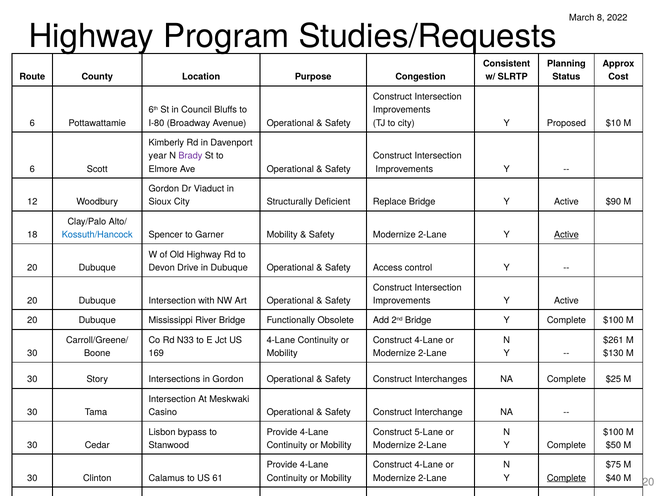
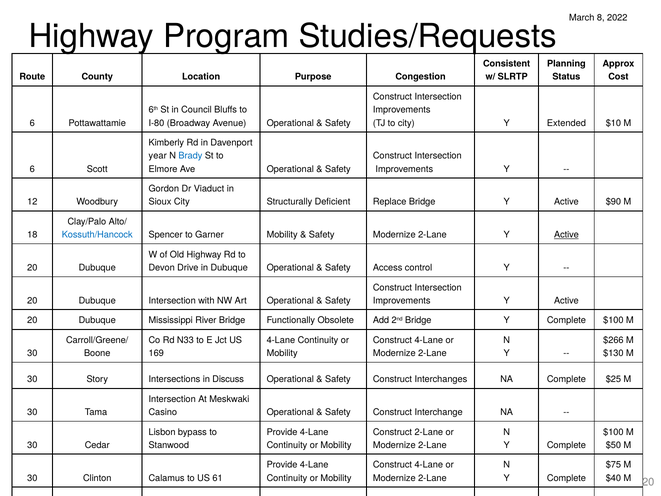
Proposed: Proposed -> Extended (566, 123)
Brady colour: purple -> blue (190, 156)
$261: $261 -> $266 (613, 340)
in Gordon: Gordon -> Discuss (228, 379)
Construct 5-Lane: 5-Lane -> 2-Lane (429, 432)
Complete underline: present -> none (566, 478)
